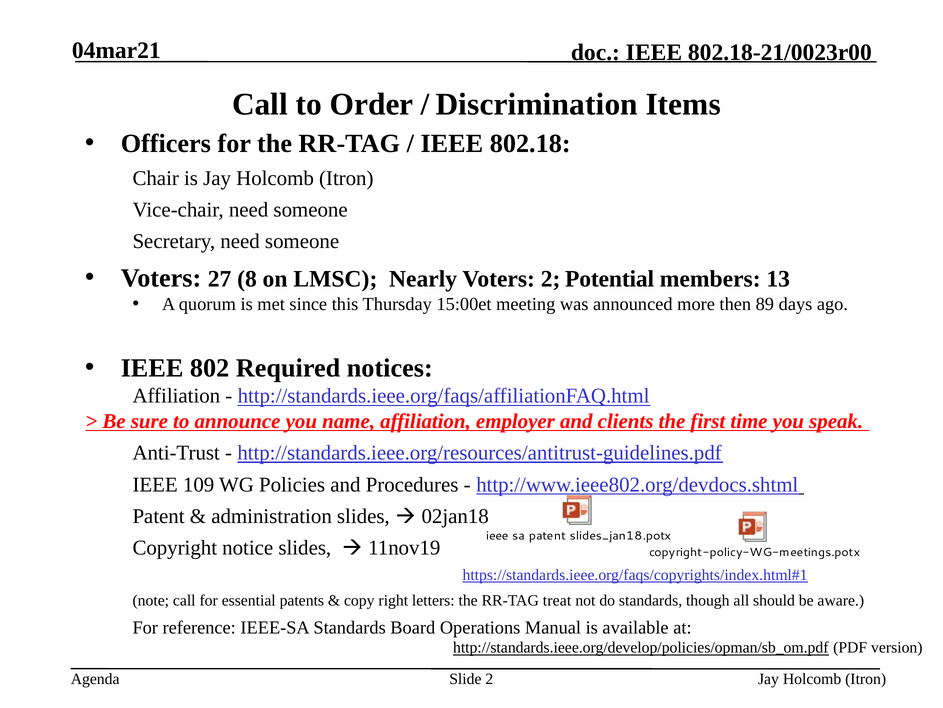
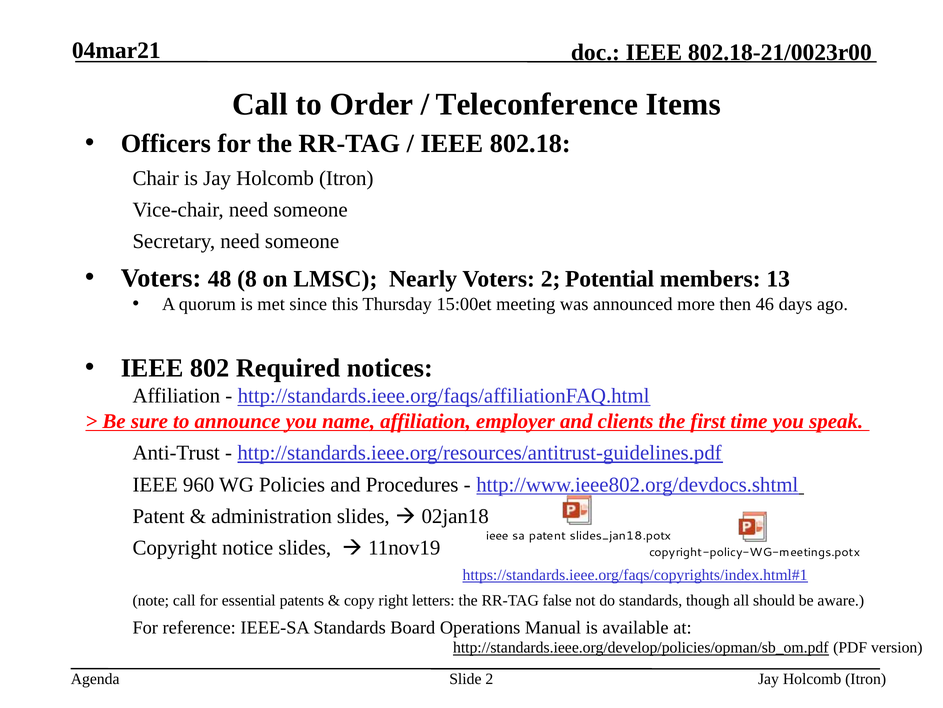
Discrimination: Discrimination -> Teleconference (537, 104)
27: 27 -> 48 (220, 279)
89: 89 -> 46 (765, 304)
109: 109 -> 960 (199, 484)
treat: treat -> false (557, 600)
